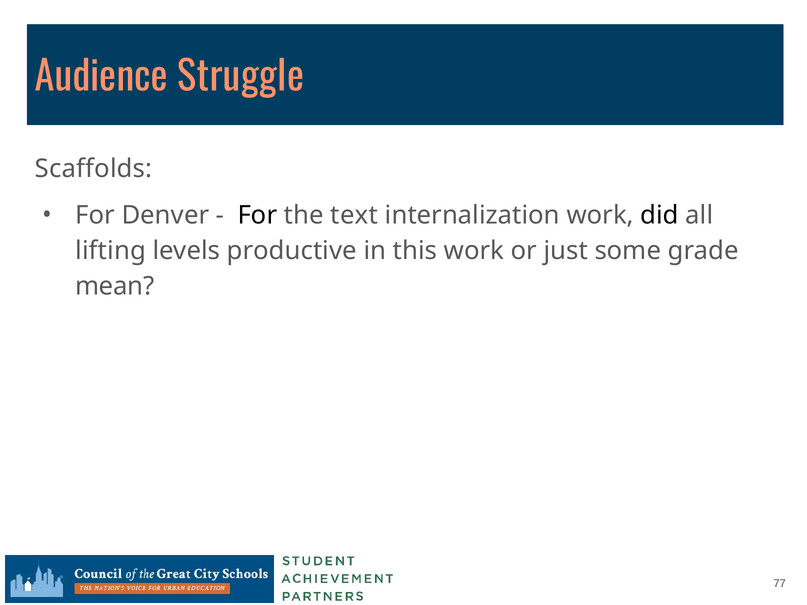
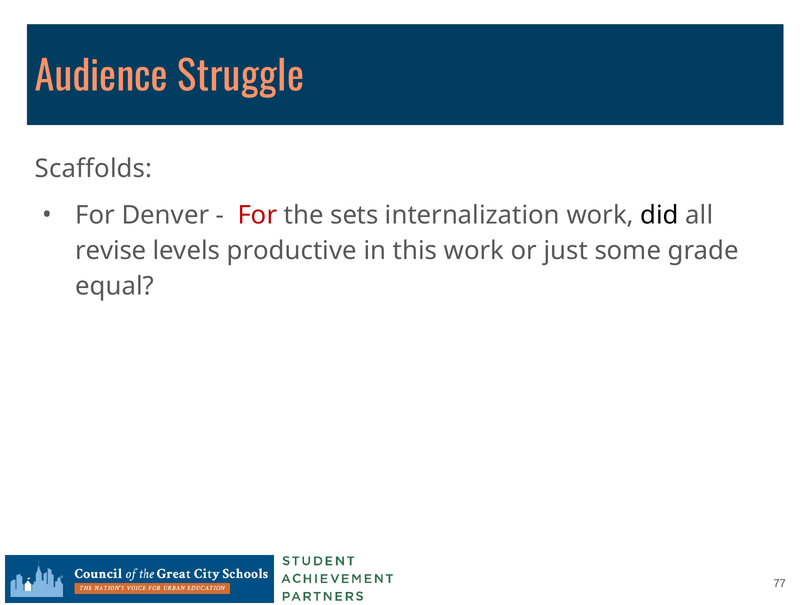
For colour: black -> red (257, 215)
text: text -> sets (354, 215)
lifting: lifting -> revise (111, 251)
mean: mean -> equal (115, 286)
